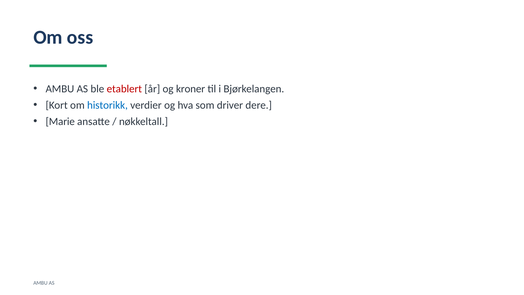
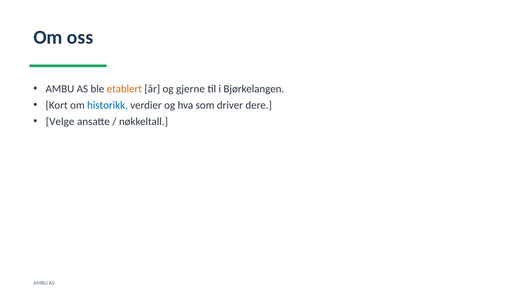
etablert colour: red -> orange (124, 89)
kroner: kroner -> gjerne (190, 89)
Marie: Marie -> Velge (60, 122)
